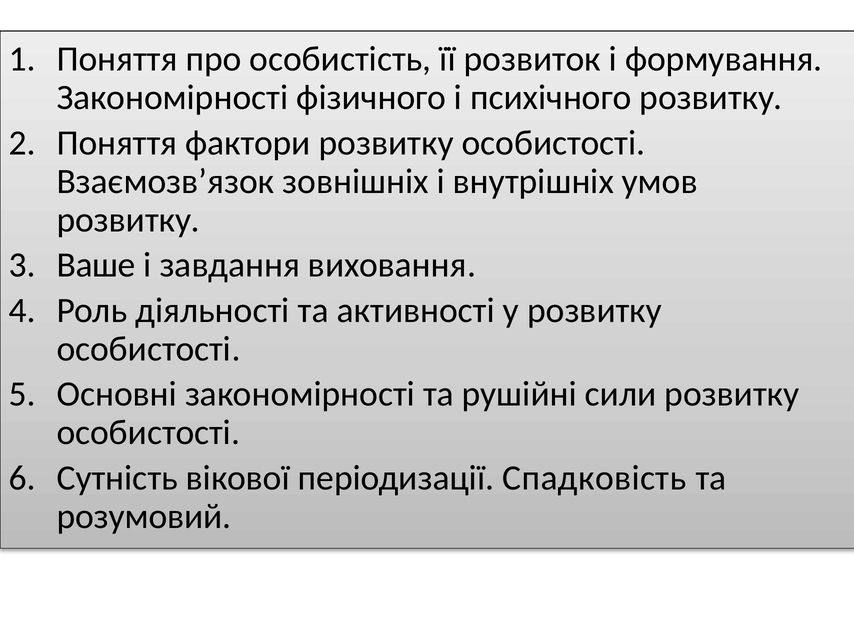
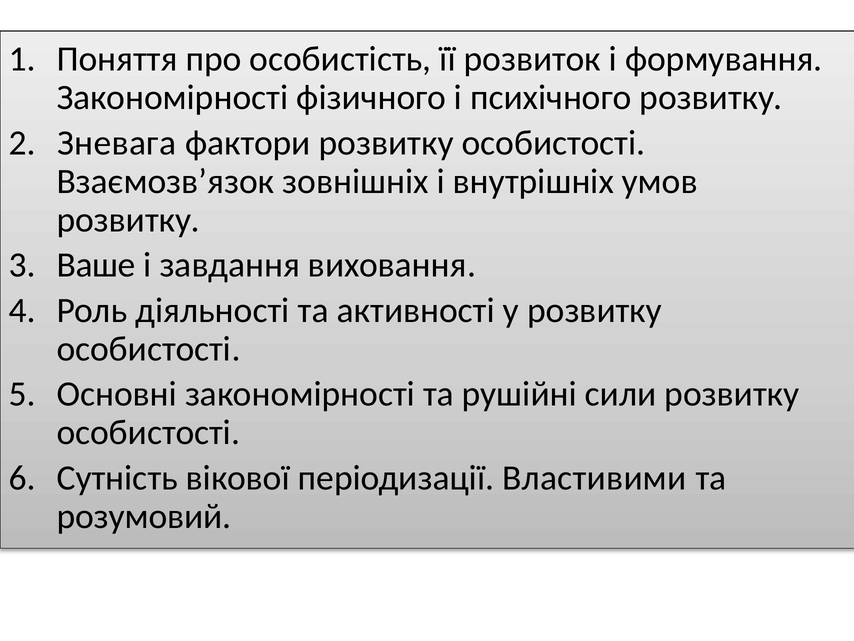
Поняття: Поняття -> Зневага (117, 143)
Спадковість: Спадковість -> Властивими (594, 478)
